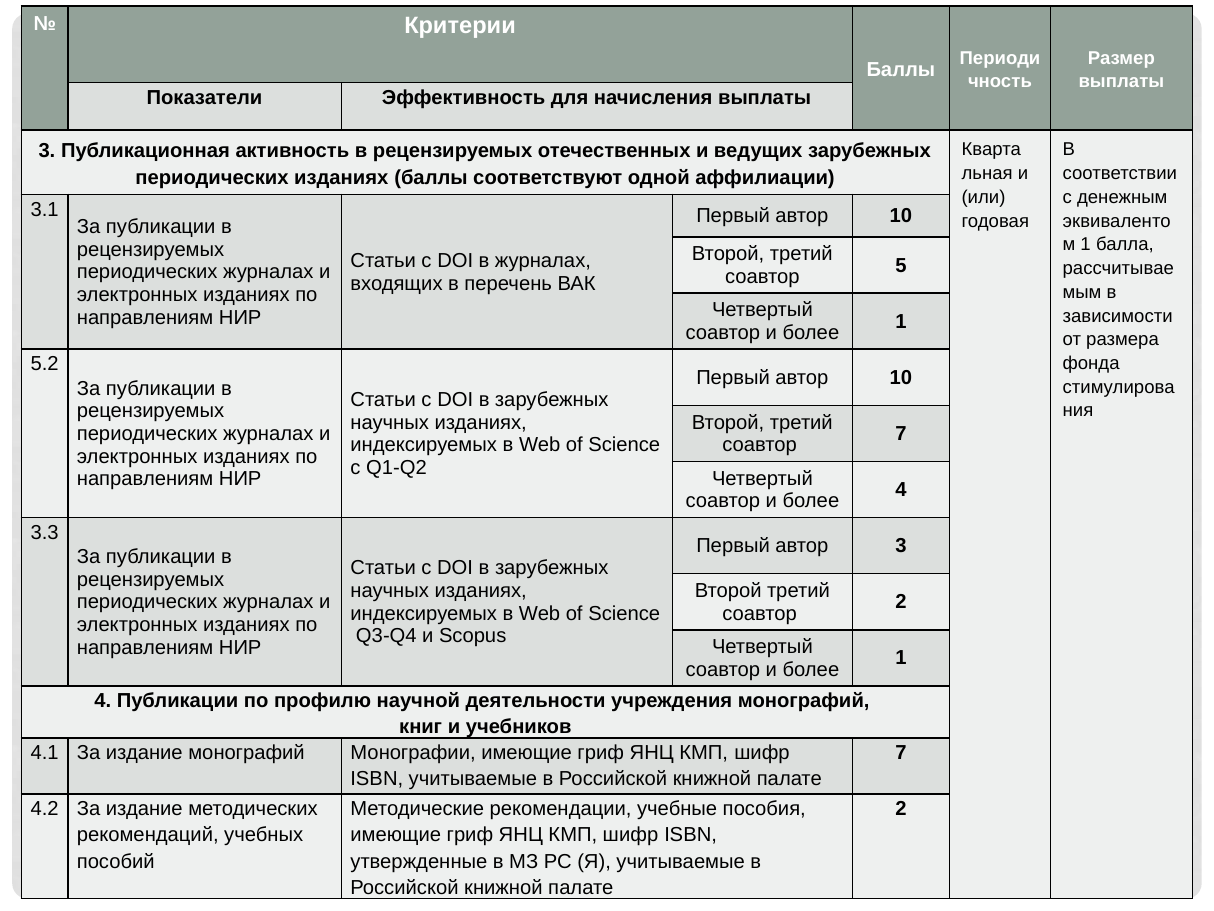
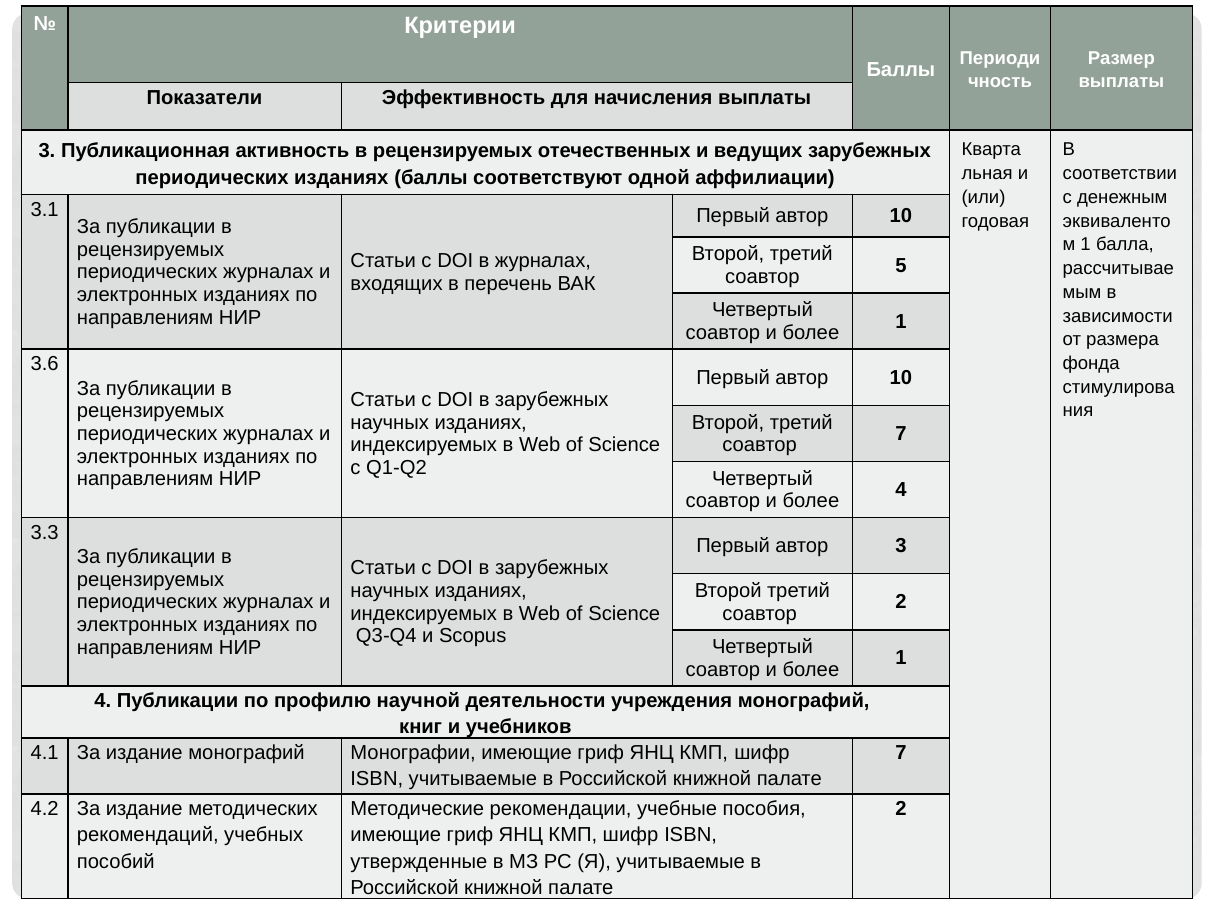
5.2: 5.2 -> 3.6 (45, 364)
